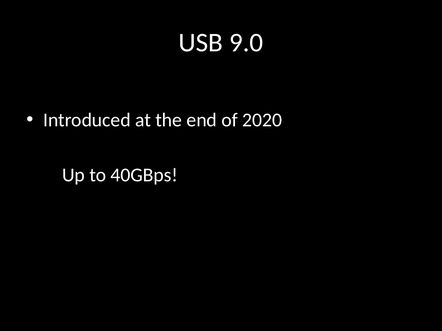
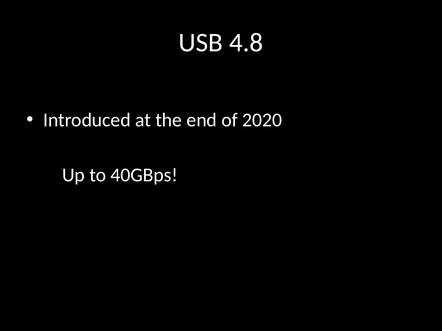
9.0: 9.0 -> 4.8 (246, 43)
